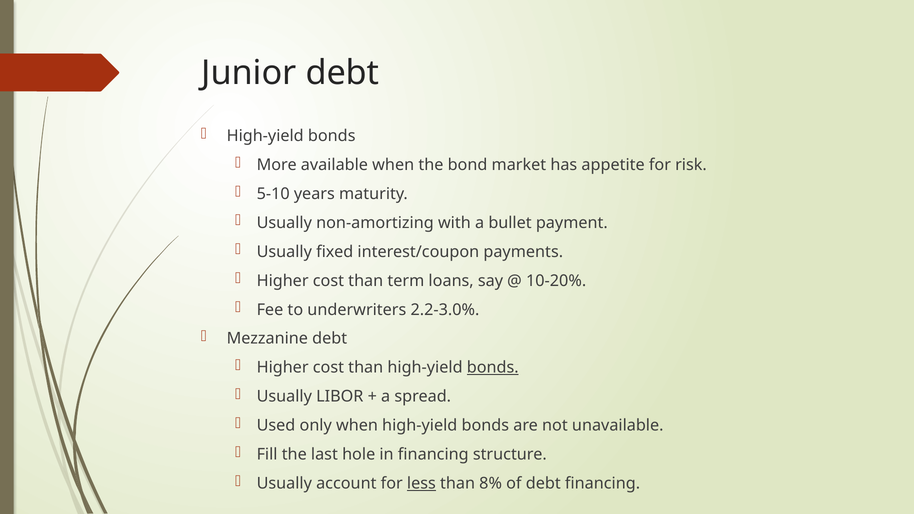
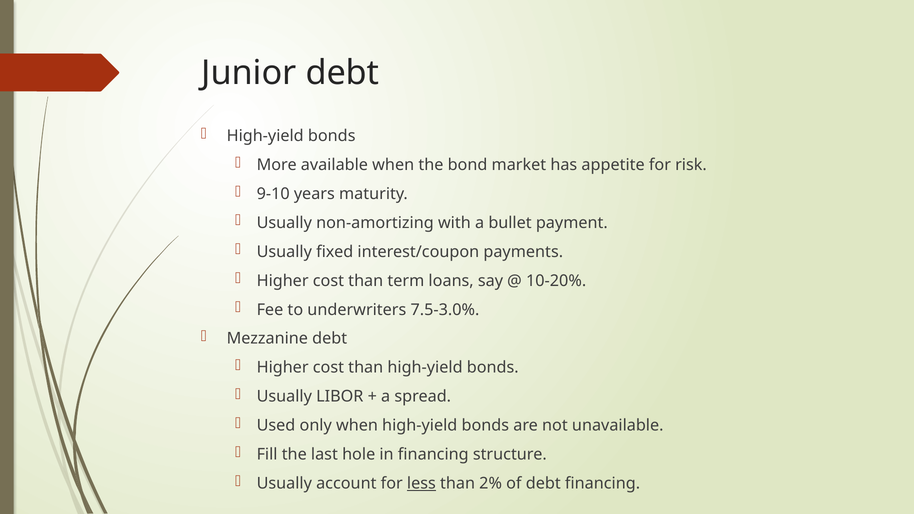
5-10: 5-10 -> 9-10 (273, 194)
2.2-3.0%: 2.2-3.0% -> 7.5-3.0% (445, 310)
bonds underline: present -> none (493, 368)
8%: 8% -> 2% (491, 483)
